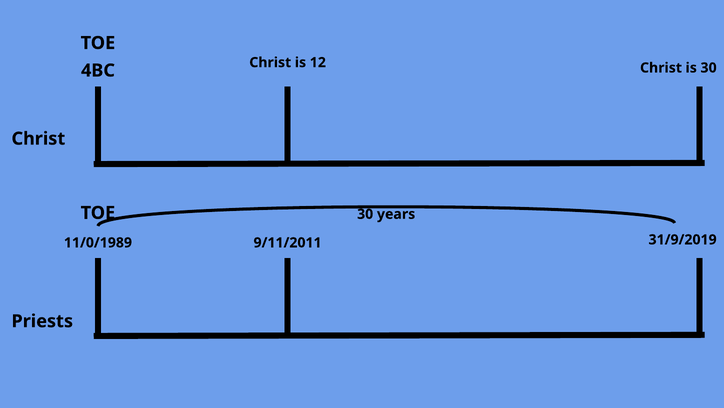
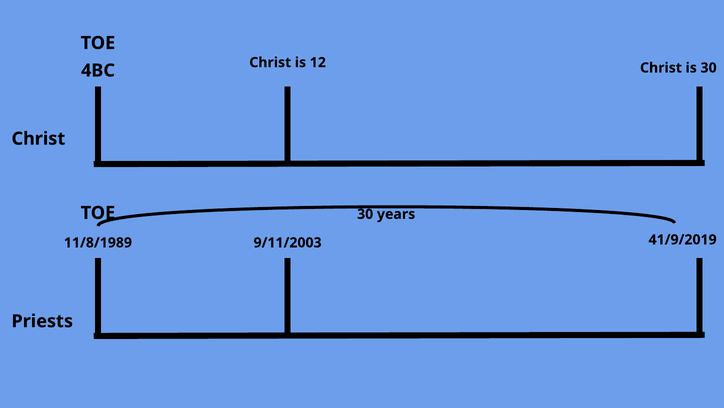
31/9/2019: 31/9/2019 -> 41/9/2019 (683, 239)
11/0/1989: 11/0/1989 -> 11/8/1989 (98, 242)
9/11/2011: 9/11/2011 -> 9/11/2003 (288, 242)
